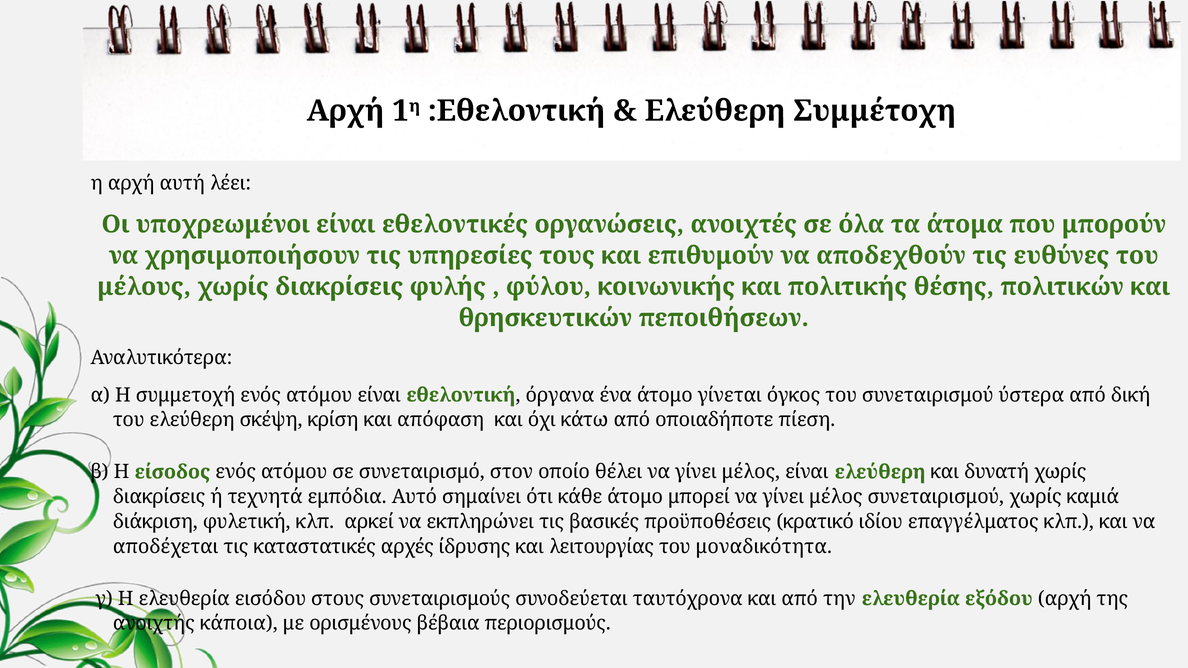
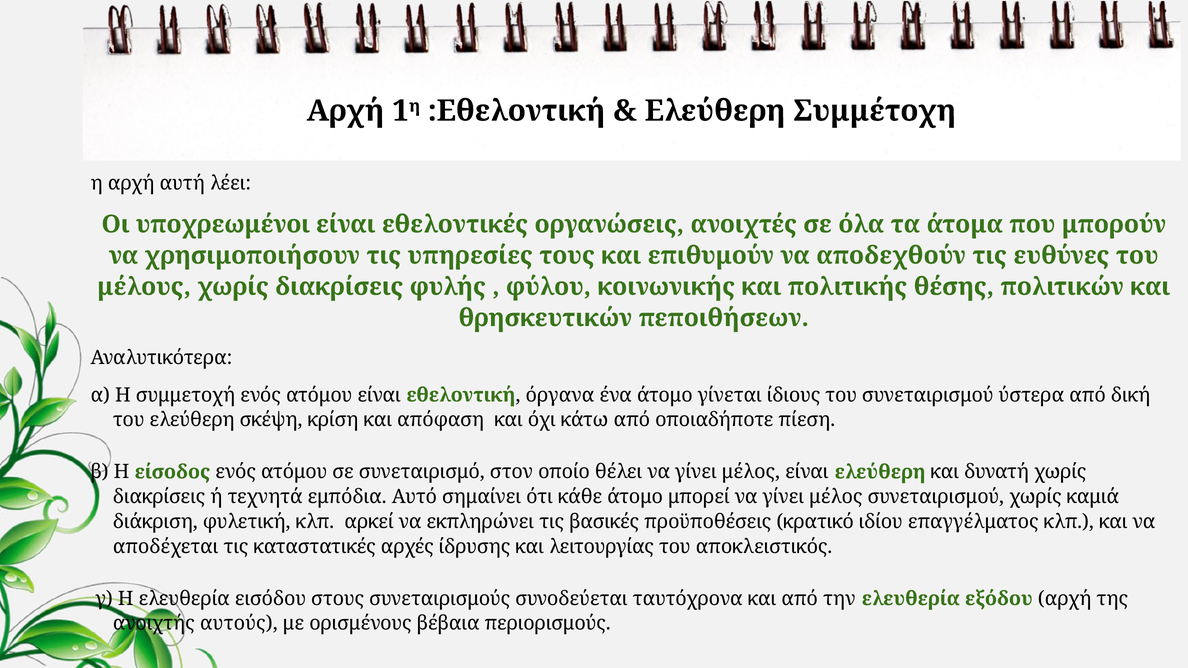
όγκος: όγκος -> ίδιους (794, 395)
μοναδικότητα: μοναδικότητα -> αποκλειστικός (764, 547)
κάποια: κάποια -> αυτούς (239, 624)
